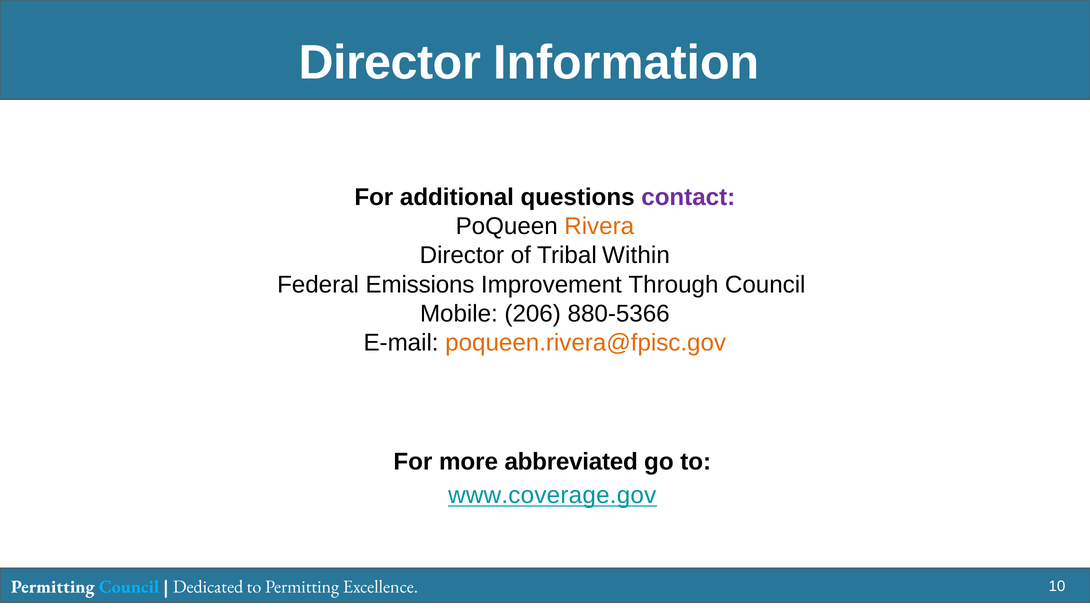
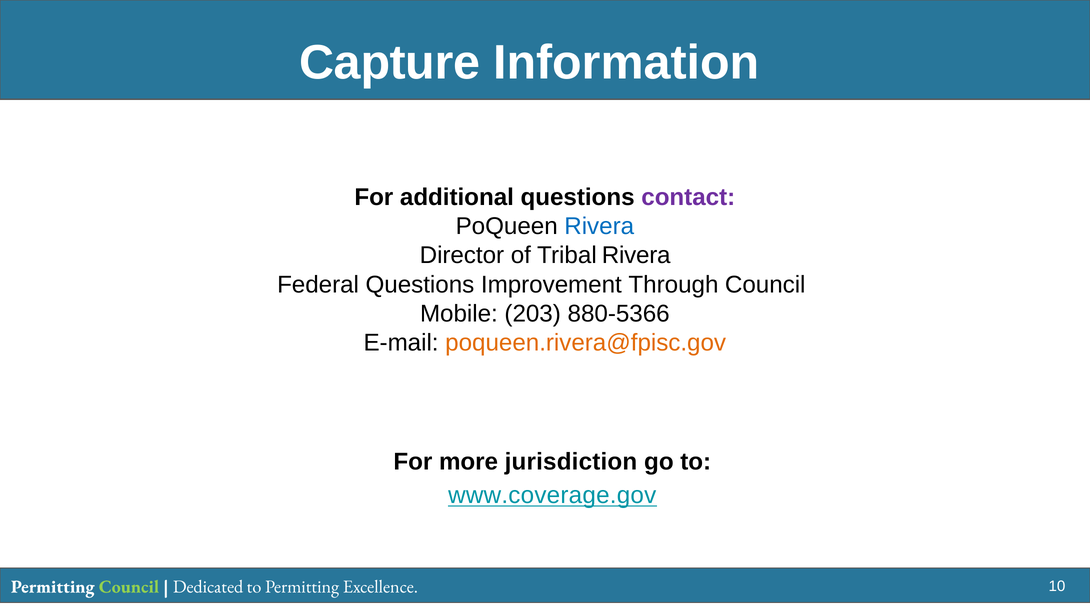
Director: Director -> Capture (390, 63)
Rivera colour: orange -> blue (599, 226)
Tribal Within: Within -> Rivera (636, 256)
Federal Emissions: Emissions -> Questions (420, 285)
206: 206 -> 203 (533, 314)
abbreviated: abbreviated -> jurisdiction (571, 462)
Council colour: light blue -> light green (129, 587)
